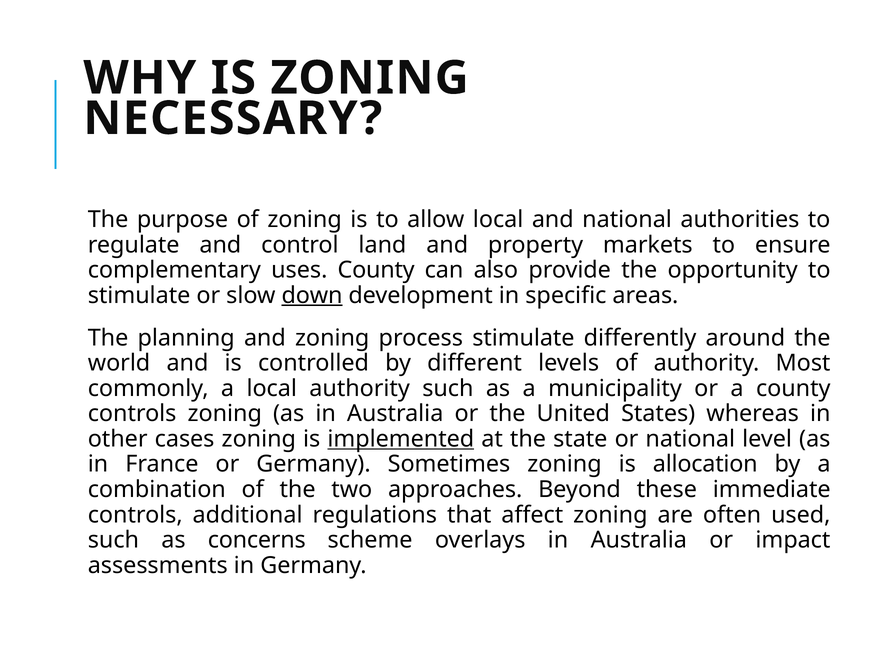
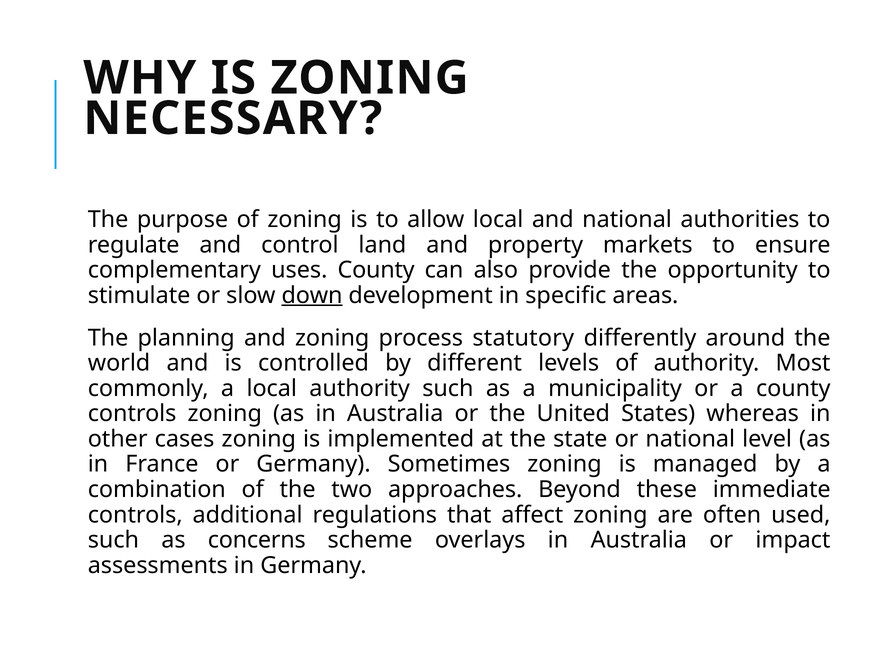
process stimulate: stimulate -> statutory (523, 338)
implemented underline: present -> none (401, 439)
allocation: allocation -> managed (705, 464)
